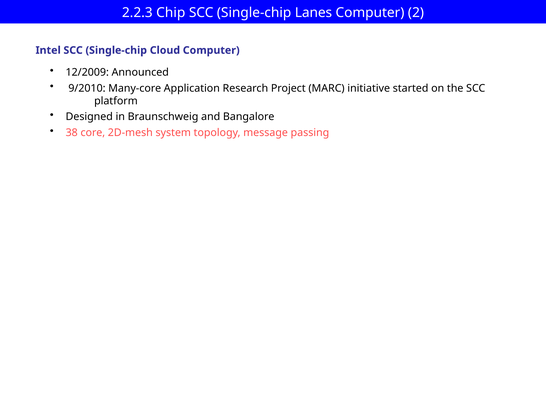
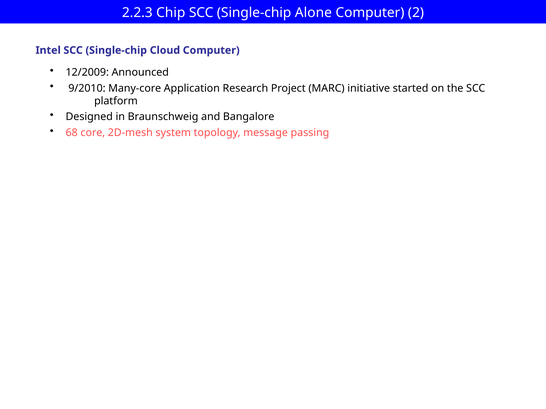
Lanes: Lanes -> Alone (313, 13)
38: 38 -> 68 (72, 133)
